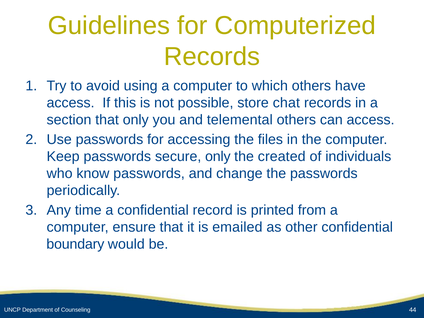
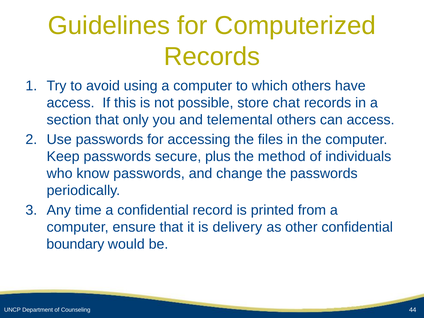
secure only: only -> plus (218, 156)
created: created -> method (282, 156)
emailed: emailed -> delivery (237, 227)
